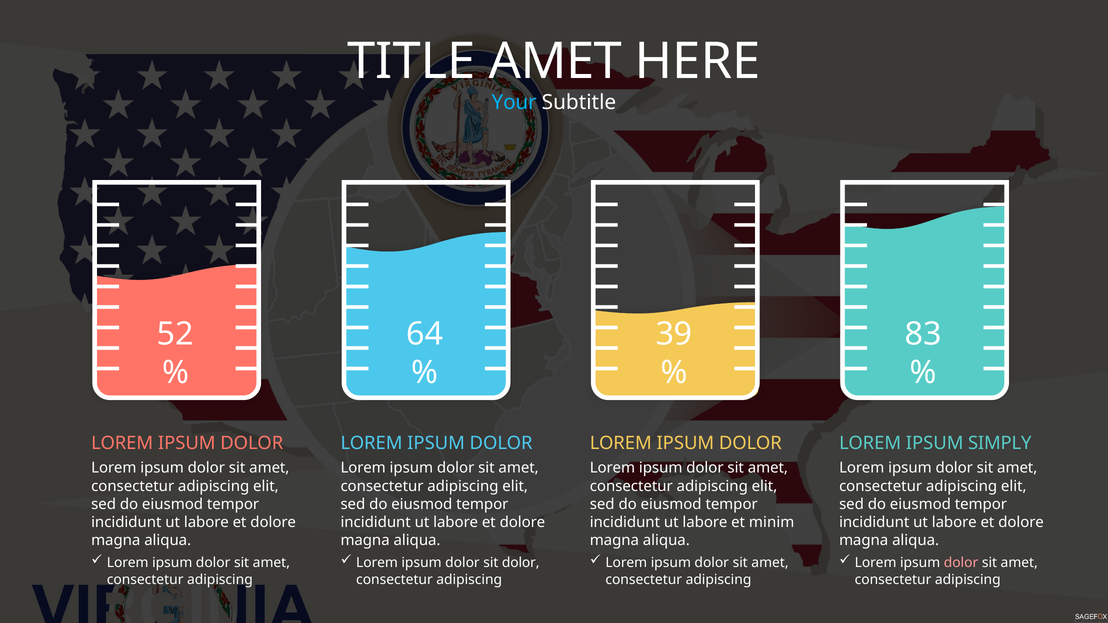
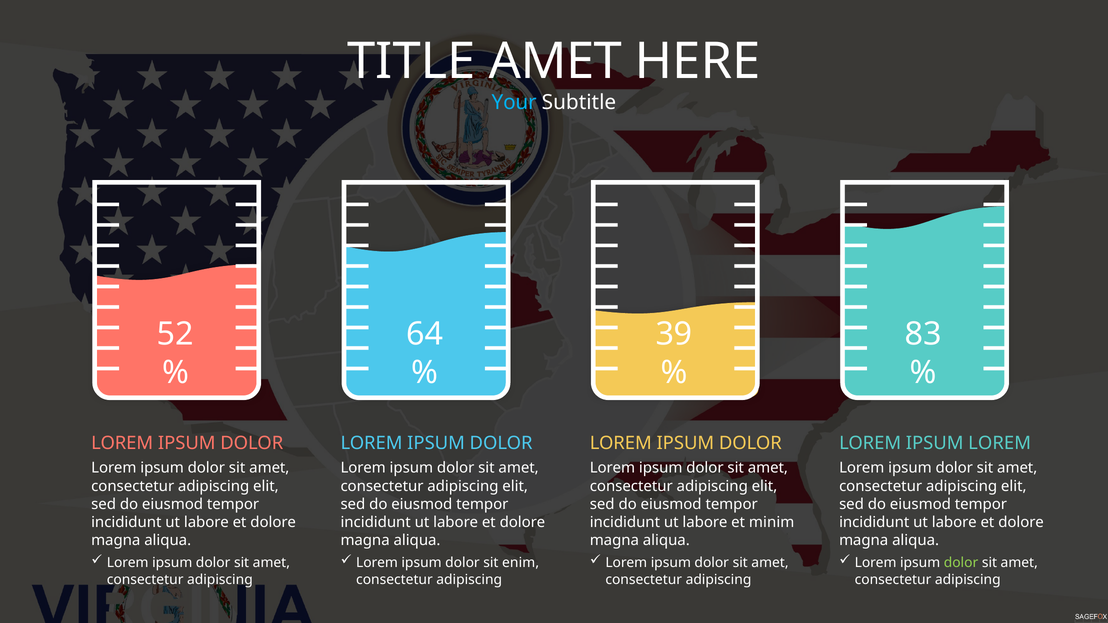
IPSUM SIMPLY: SIMPLY -> LOREM (1000, 444)
sit dolor: dolor -> enim (521, 563)
dolor colour: pink -> light green (961, 563)
